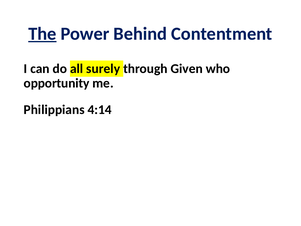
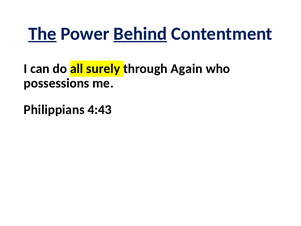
Behind underline: none -> present (140, 34)
Given: Given -> Again (187, 69)
opportunity: opportunity -> possessions (57, 83)
4:14: 4:14 -> 4:43 (100, 110)
